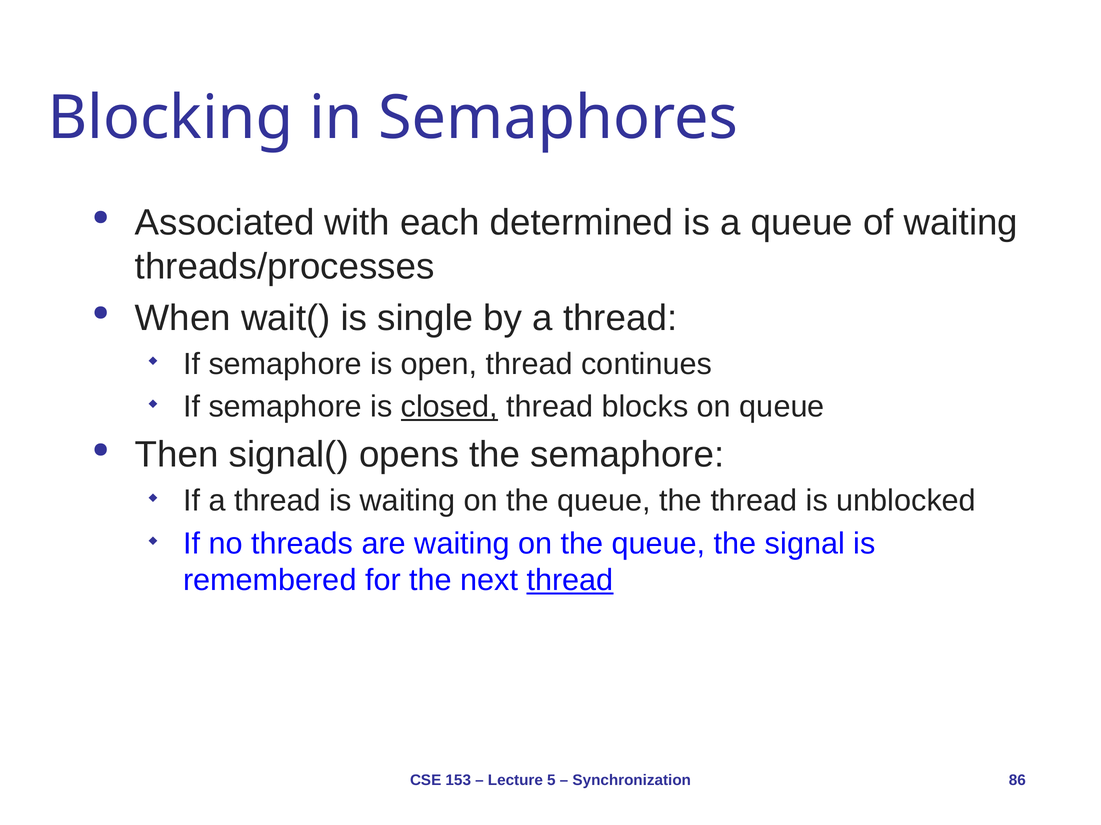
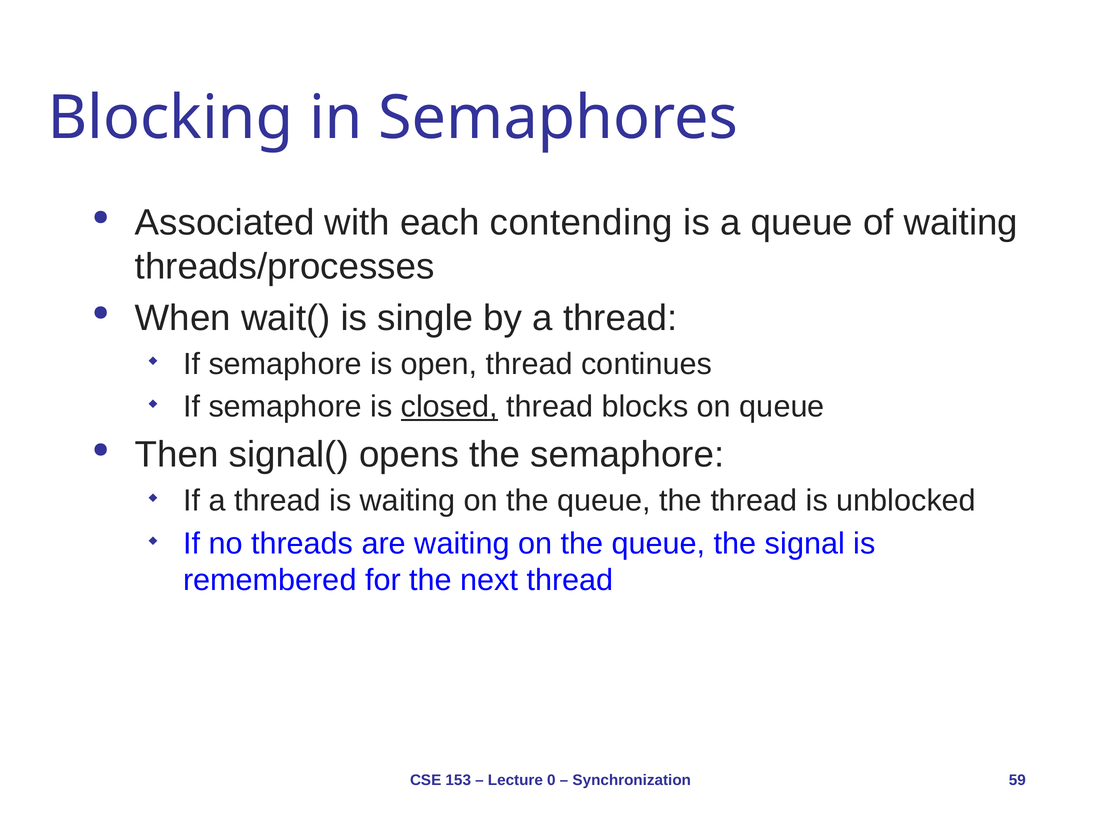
determined: determined -> contending (581, 223)
thread underline: present -> none (570, 581)
5: 5 -> 0 (551, 781)
86: 86 -> 59 (1017, 781)
